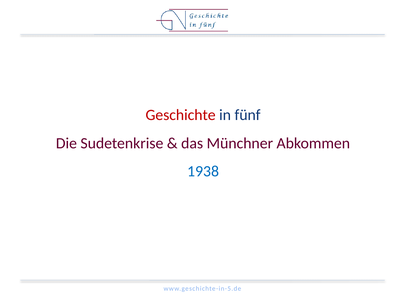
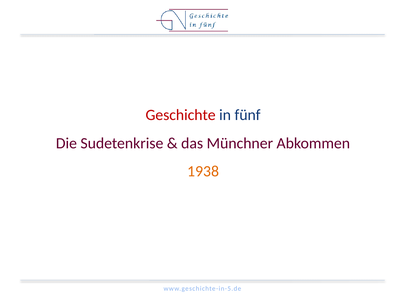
1938 colour: blue -> orange (203, 172)
